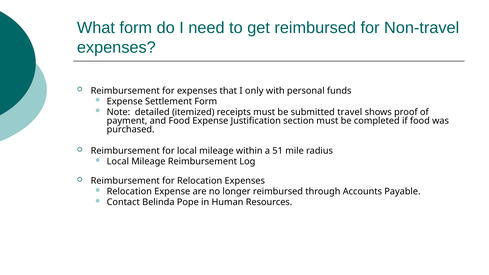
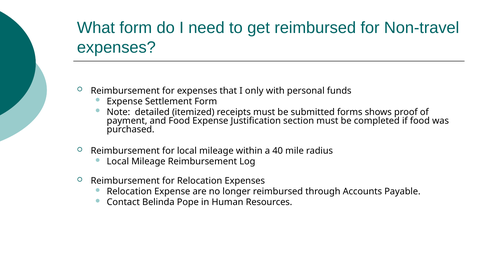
travel: travel -> forms (350, 112)
51: 51 -> 40 (278, 151)
